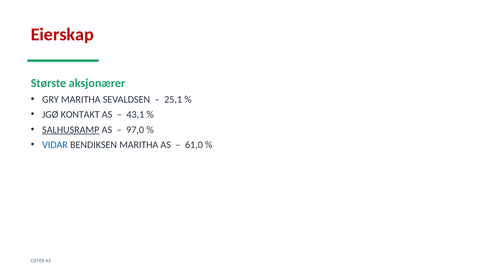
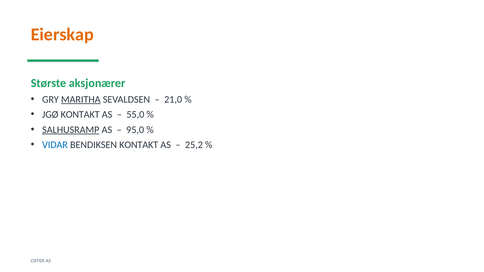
Eierskap colour: red -> orange (62, 35)
MARITHA underline: none -> present (81, 100)
25,1: 25,1 -> 21,0 (173, 100)
43,1: 43,1 -> 55,0 (135, 115)
97,0: 97,0 -> 95,0 (135, 130)
BENDIKSEN MARITHA: MARITHA -> KONTAKT (139, 145)
61,0: 61,0 -> 25,2 (194, 145)
